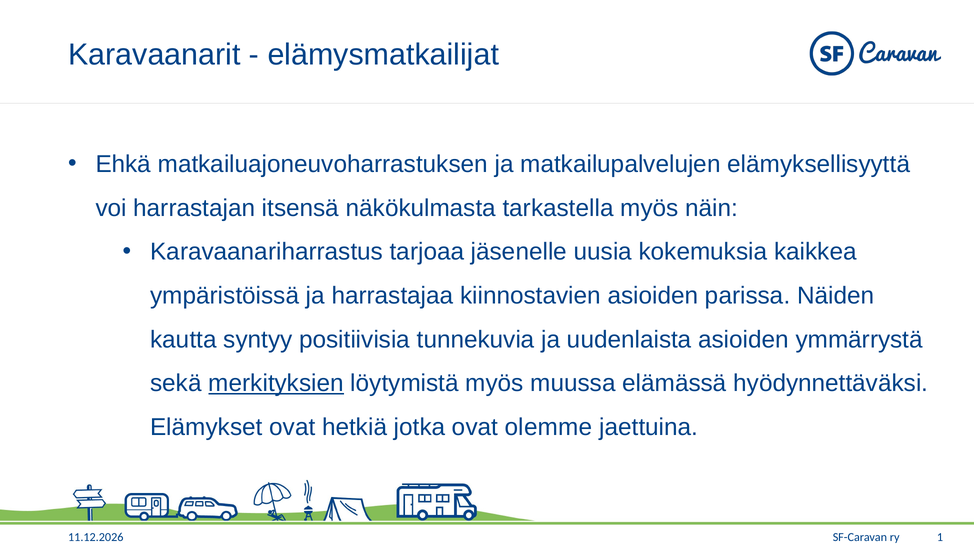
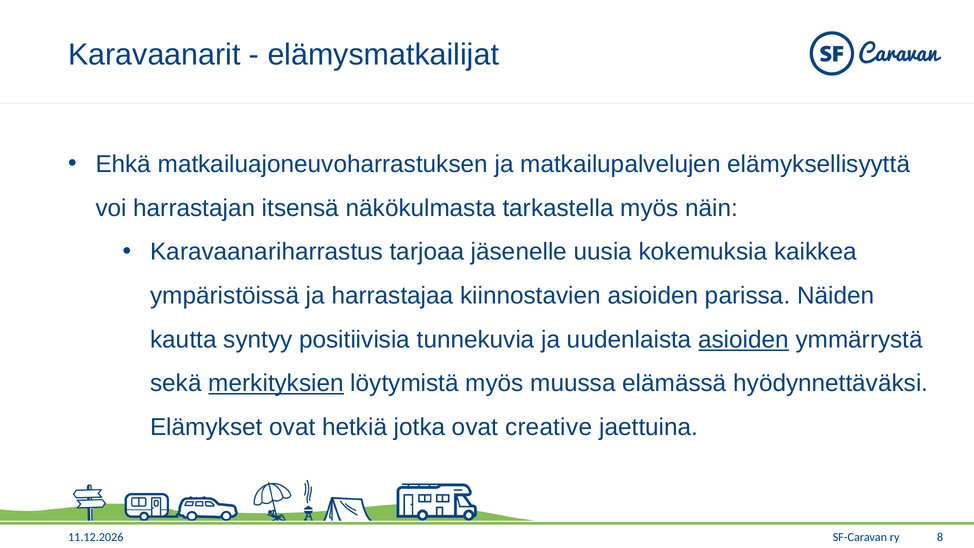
asioiden underline: none -> present (744, 340)
olemme: olemme -> creative (549, 427)
1: 1 -> 8 (940, 537)
